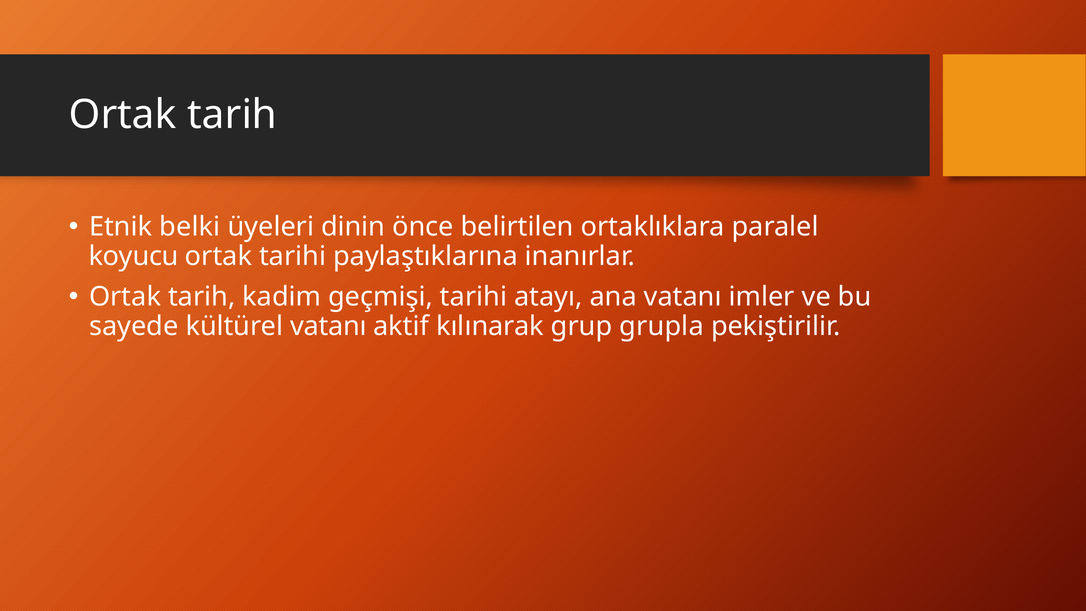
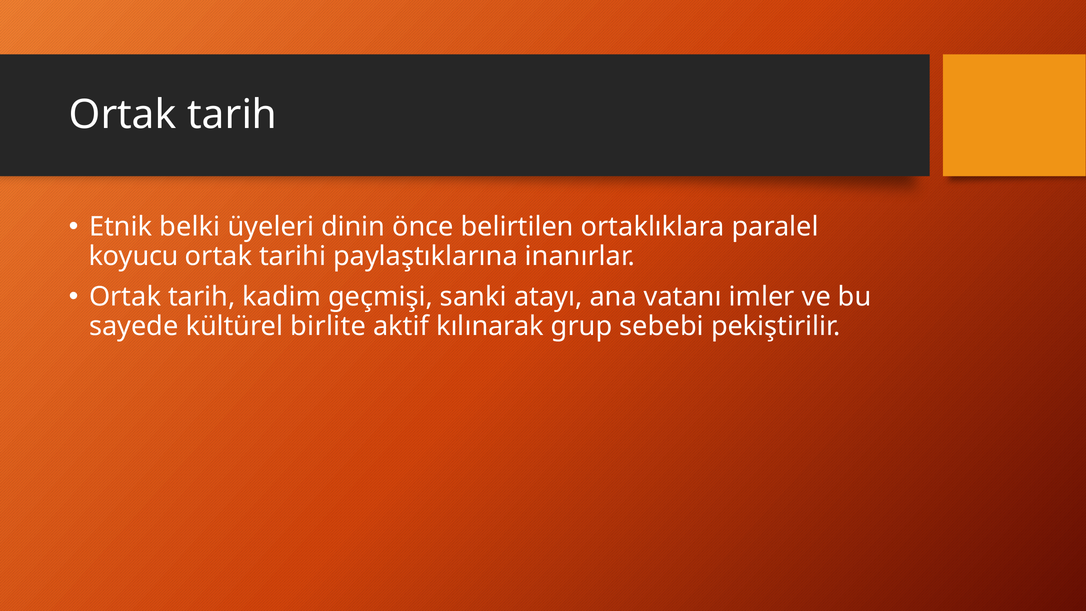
geçmişi tarihi: tarihi -> sanki (473, 297)
kültürel vatanı: vatanı -> birlite (328, 326)
grupla: grupla -> sebebi (662, 326)
